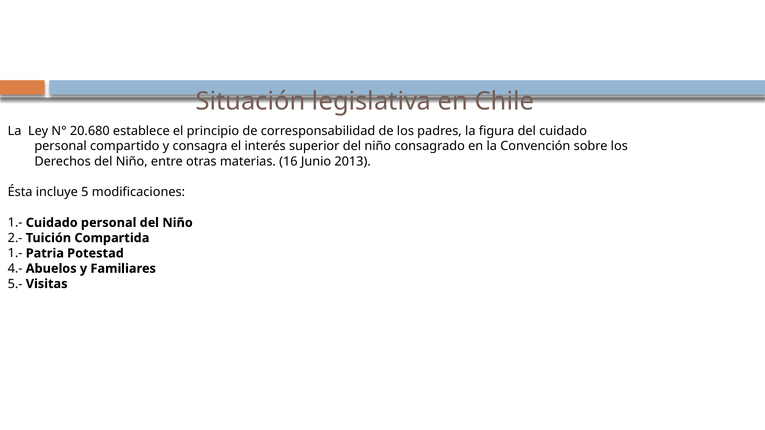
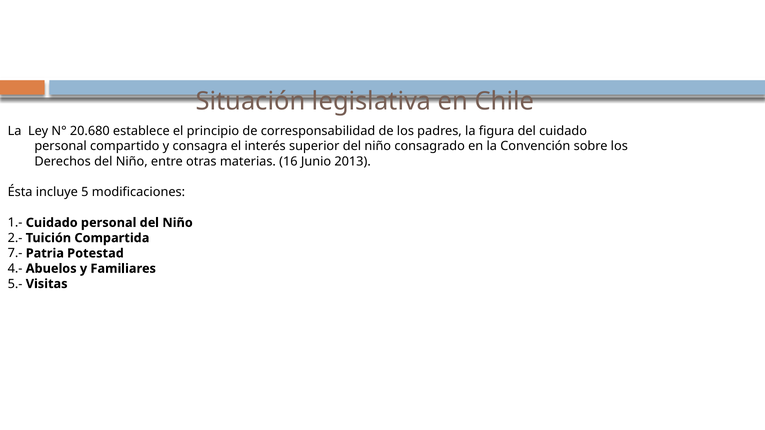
1.-: 1.- -> 7.- (15, 253)
